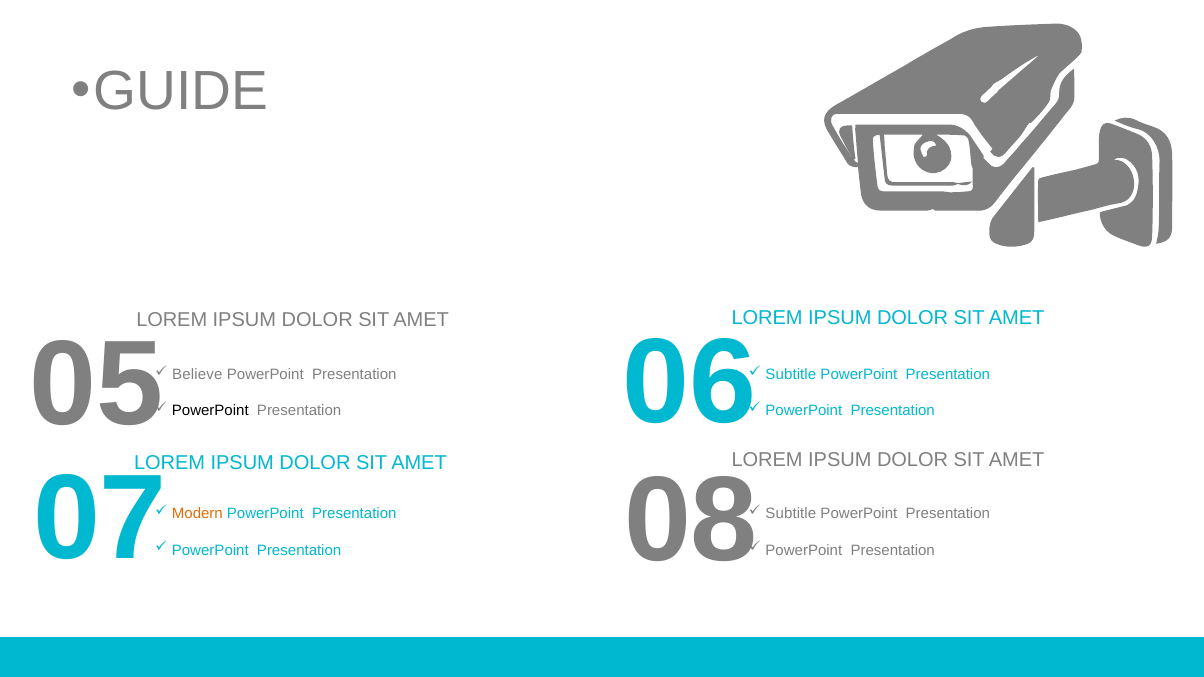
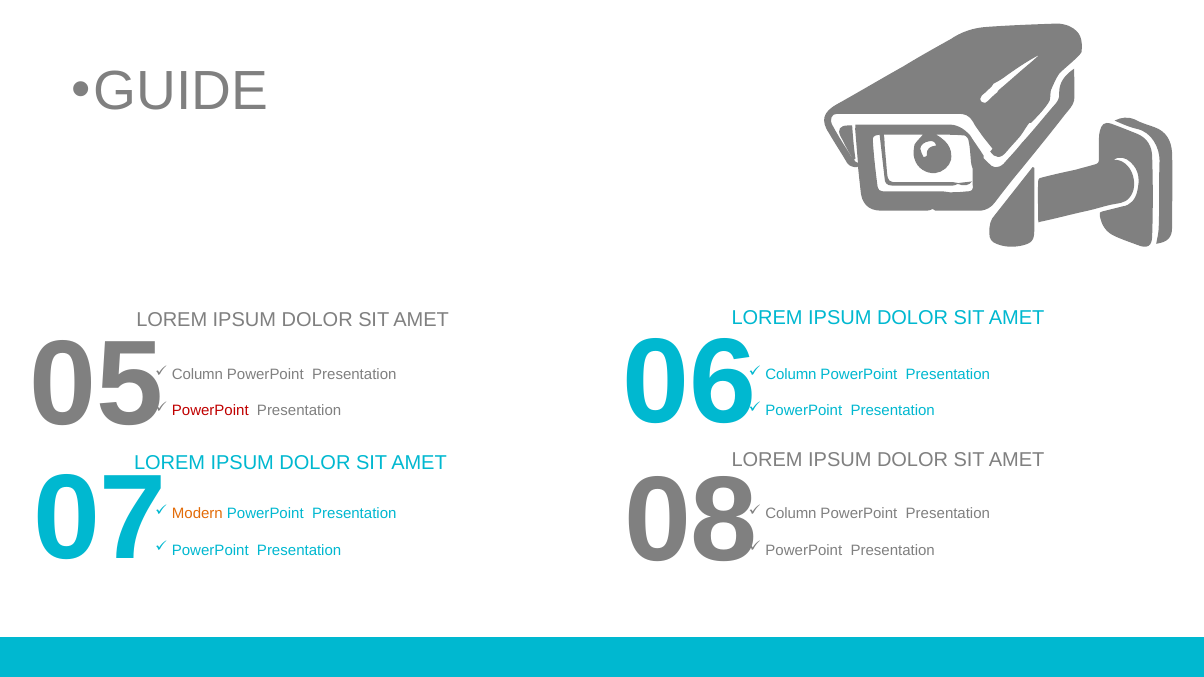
Believe: Believe -> Column (197, 375)
Subtitle: Subtitle -> Column (791, 375)
PowerPoint colour: black -> red (210, 411)
Subtitle: Subtitle -> Column (791, 514)
